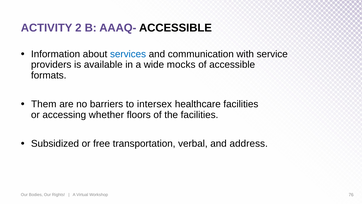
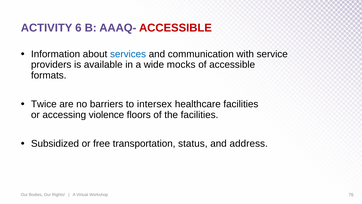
2: 2 -> 6 (78, 28)
ACCESSIBLE colour: black -> red (175, 28)
Them: Them -> Twice (44, 104)
whether: whether -> violence (106, 115)
verbal: verbal -> status (193, 143)
